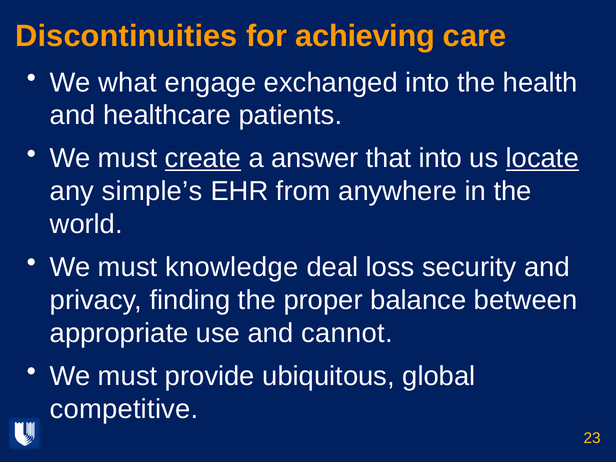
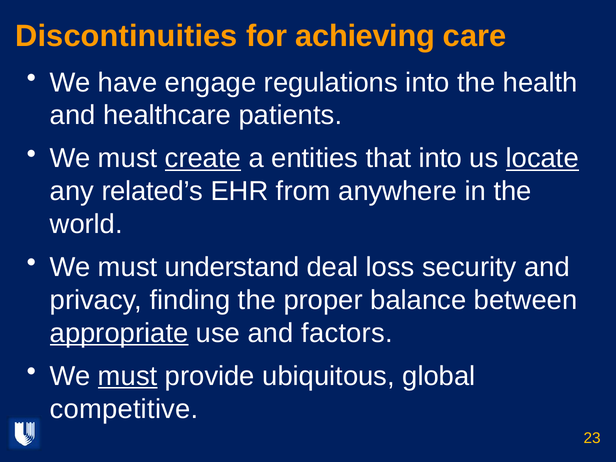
what: what -> have (128, 82)
exchanged: exchanged -> regulations (331, 82)
answer: answer -> entities (315, 158)
simple’s: simple’s -> related’s (152, 191)
knowledge: knowledge -> understand (232, 267)
appropriate underline: none -> present (119, 333)
cannot: cannot -> factors (347, 333)
must underline: none -> present (128, 376)
